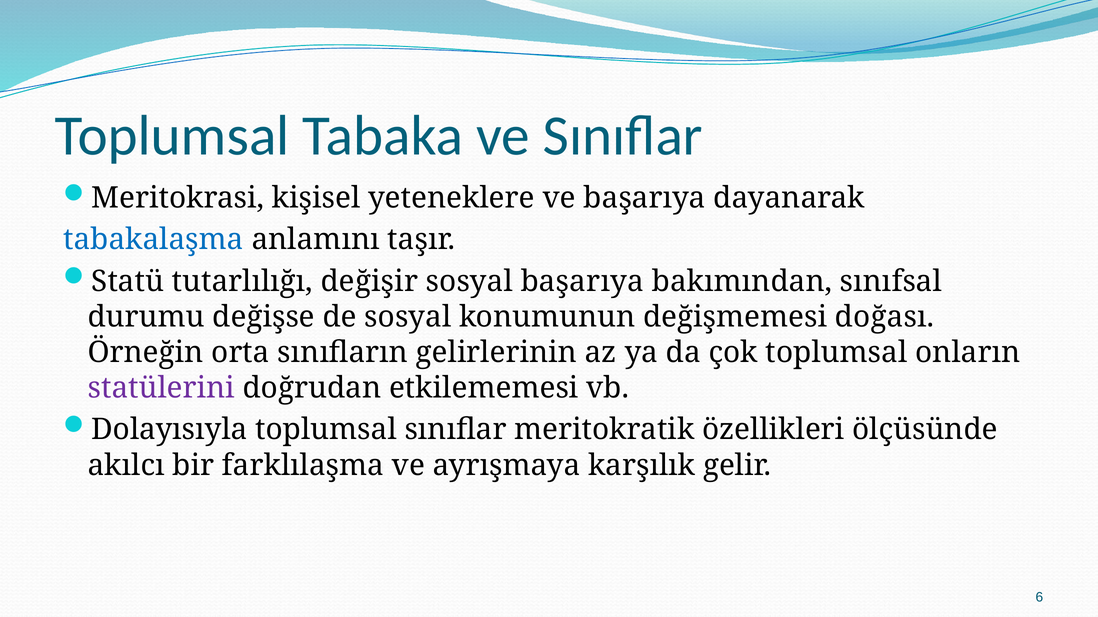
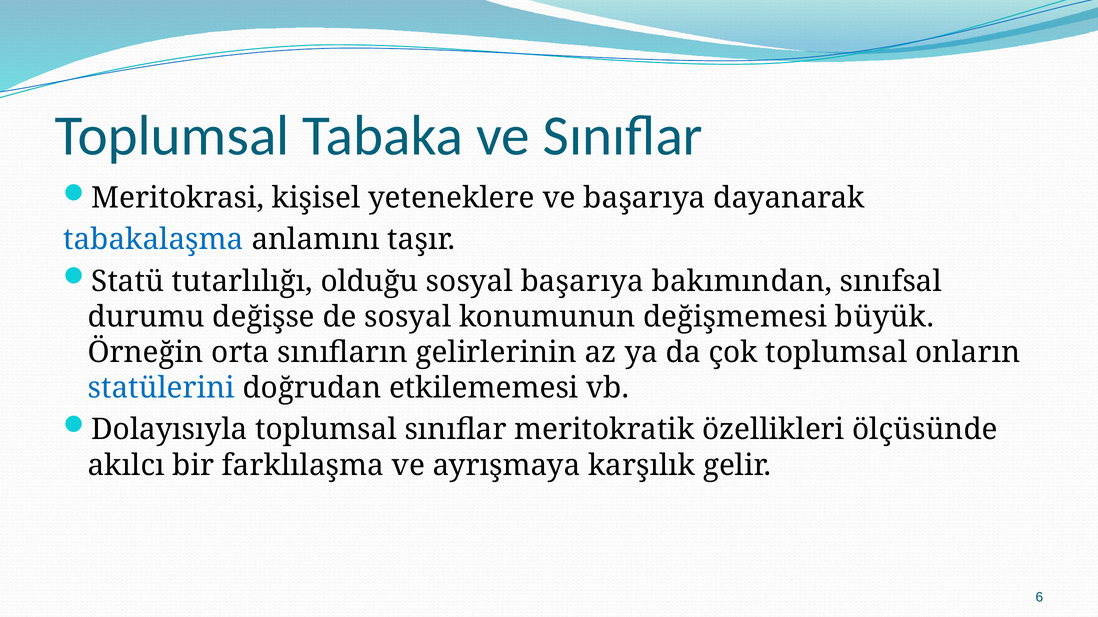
değişir: değişir -> olduğu (369, 281)
doğası: doğası -> büyük (885, 317)
statülerini colour: purple -> blue (161, 388)
